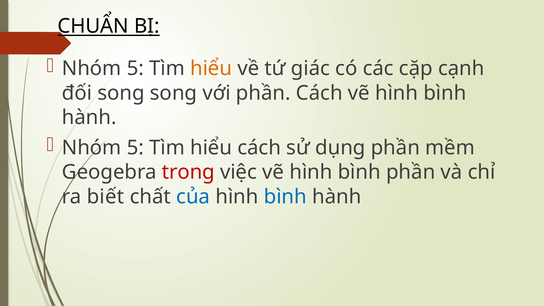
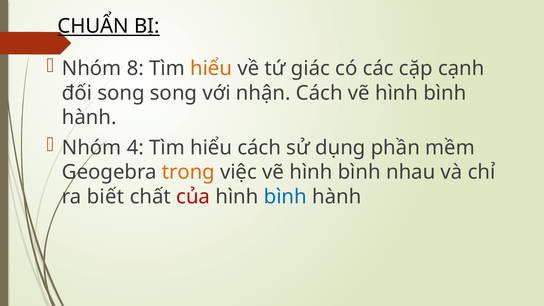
5: 5 -> 8 (135, 69)
với phần: phần -> nhận (263, 93)
5: 5 -> 4 (135, 148)
trong colour: red -> orange (188, 172)
bình phần: phần -> nhau (411, 172)
của colour: blue -> red (193, 197)
